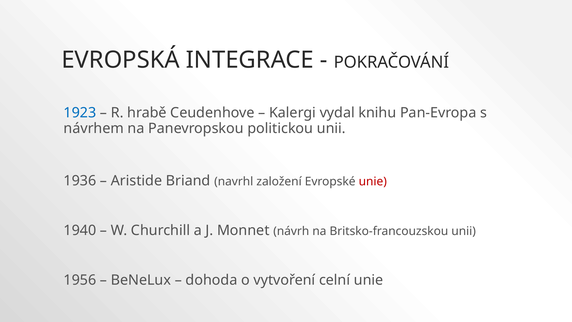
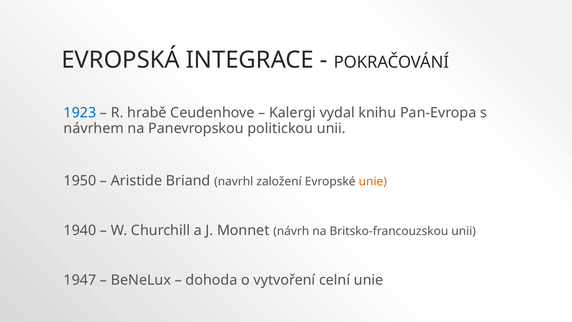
1936: 1936 -> 1950 (80, 181)
unie colour: red -> orange (373, 181)
1956: 1956 -> 1947 (80, 280)
